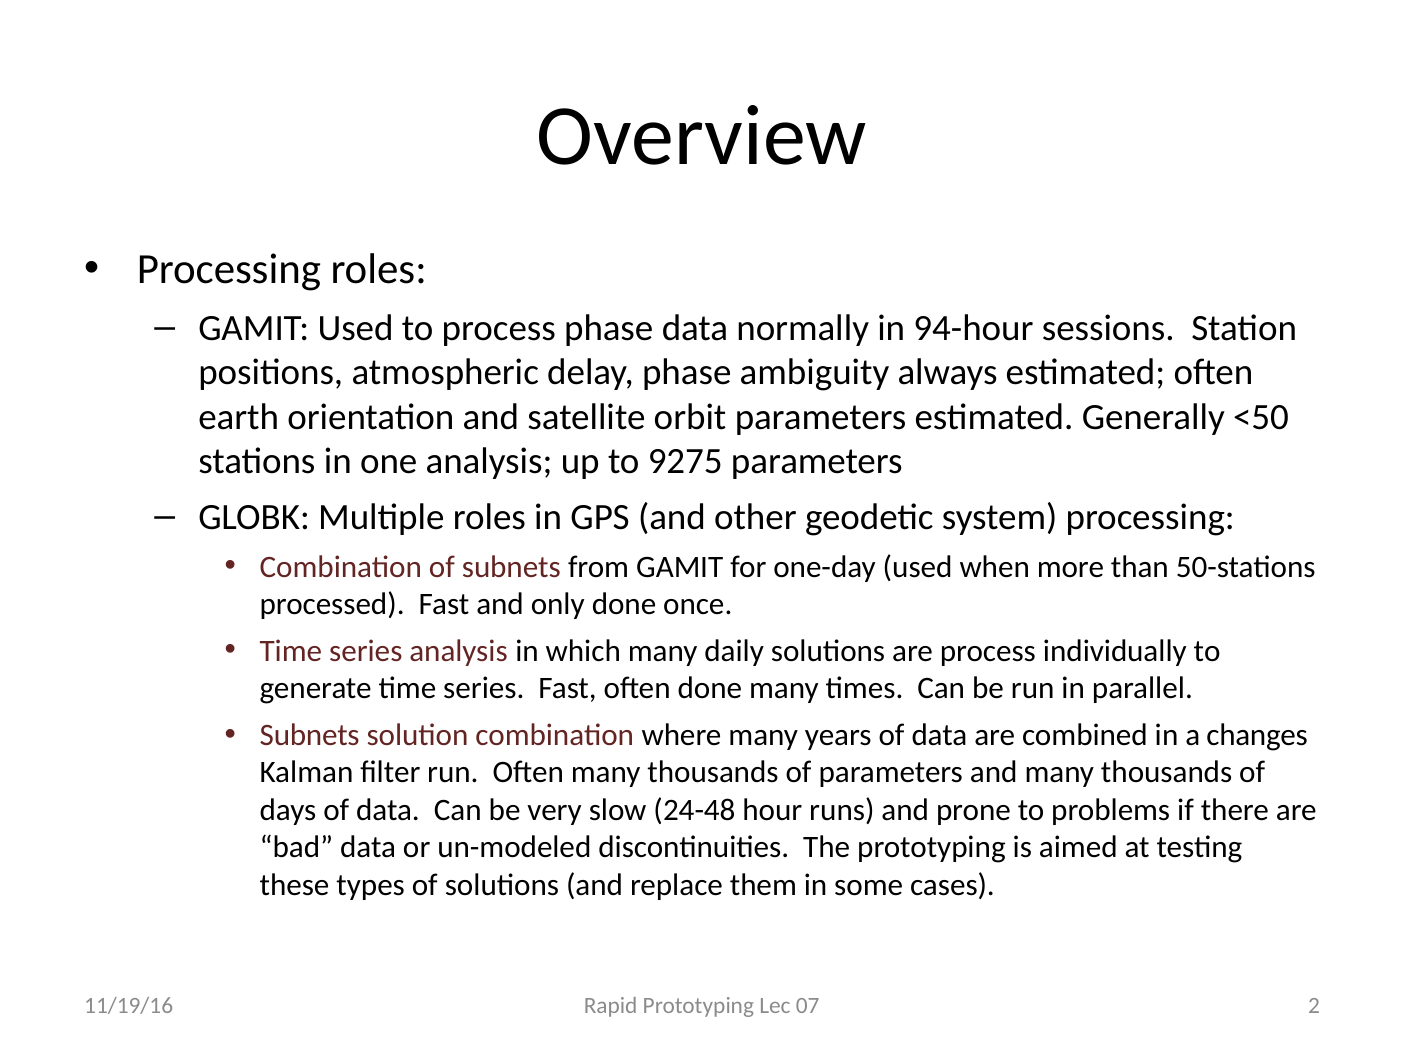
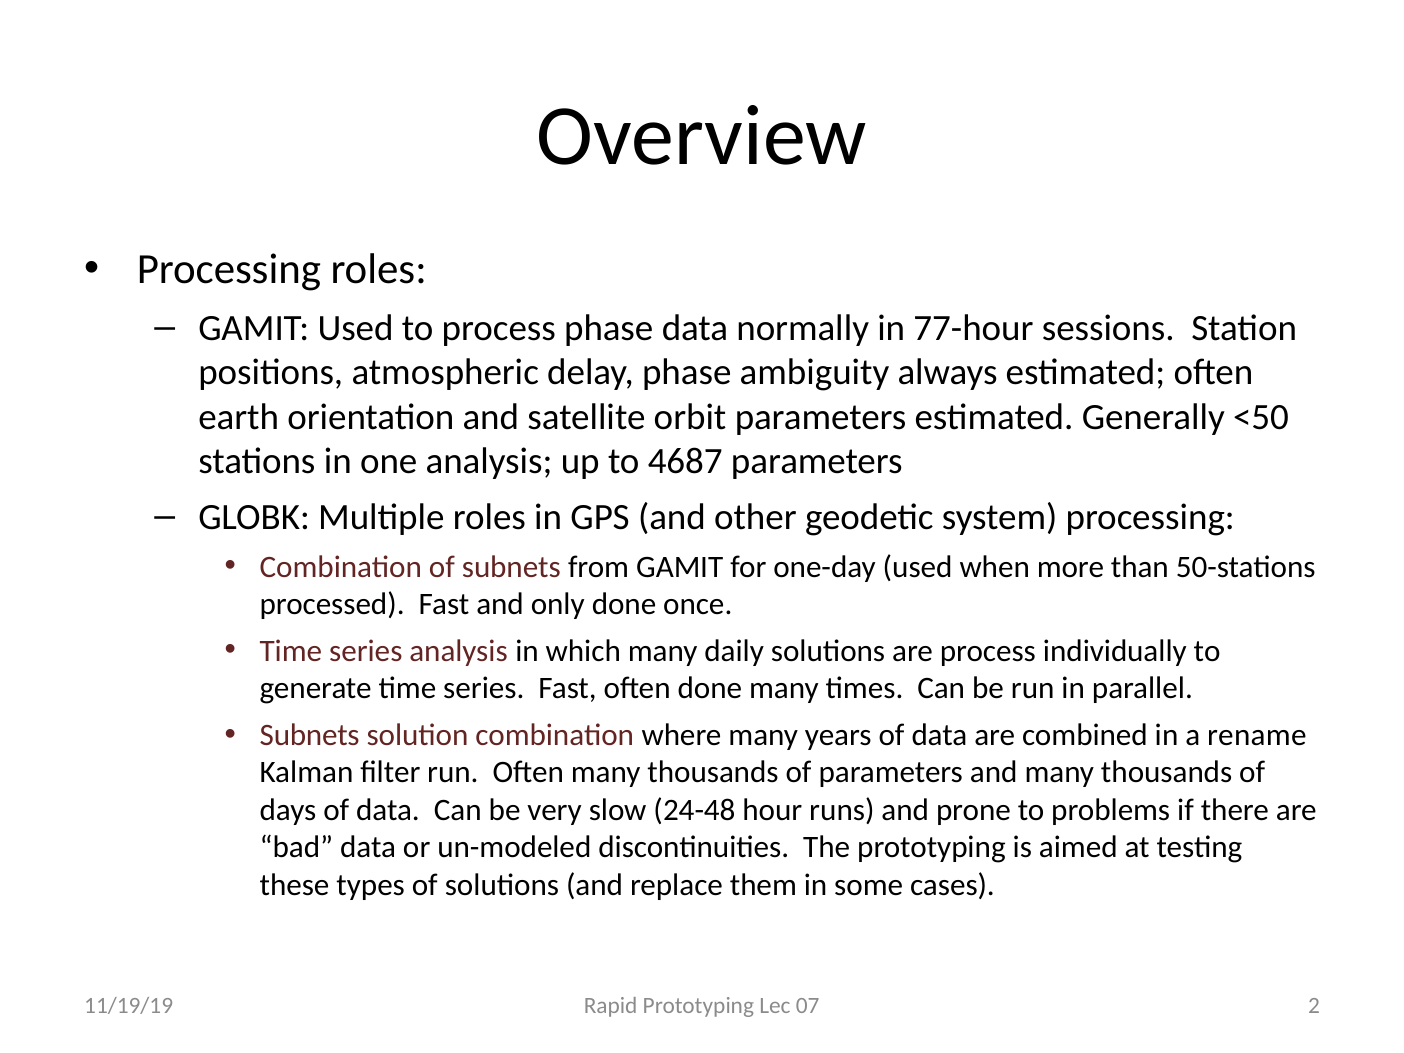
94-hour: 94-hour -> 77-hour (974, 328)
9275: 9275 -> 4687 (685, 462)
changes: changes -> rename (1257, 735)
11/19/16: 11/19/16 -> 11/19/19 (129, 1006)
